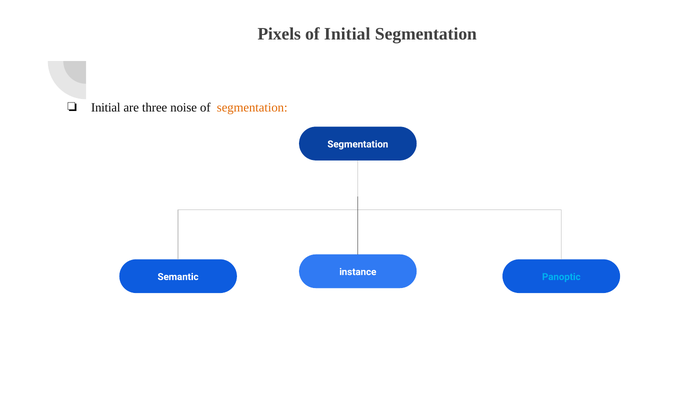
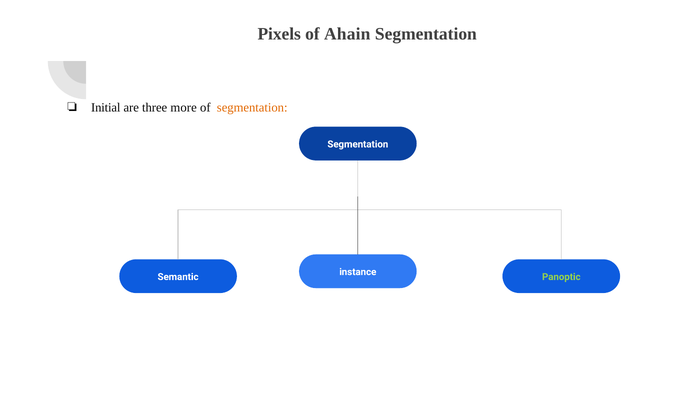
of Initial: Initial -> Ahain (347, 34)
noise: noise -> more (184, 108)
Panoptic colour: light blue -> light green (561, 277)
